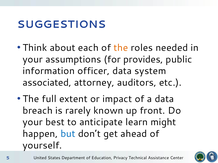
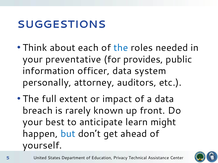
the colour: orange -> blue (121, 48)
assumptions: assumptions -> preventative (73, 60)
associated: associated -> personally (47, 83)
